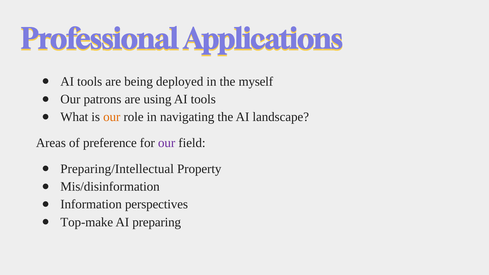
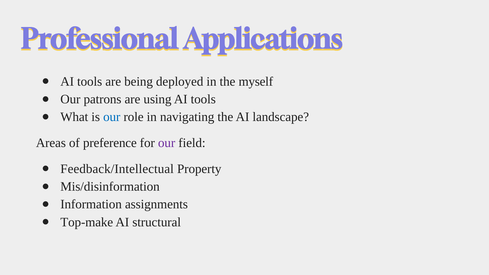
our colour: orange -> blue (112, 117)
Preparing/Intellectual: Preparing/Intellectual -> Feedback/Intellectual (117, 169)
perspectives: perspectives -> assignments (156, 204)
preparing: preparing -> structural (157, 222)
